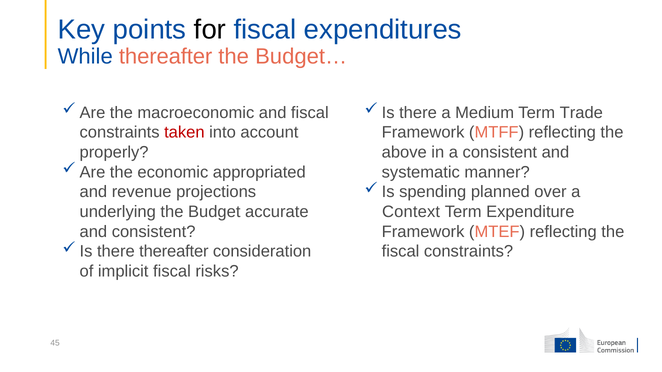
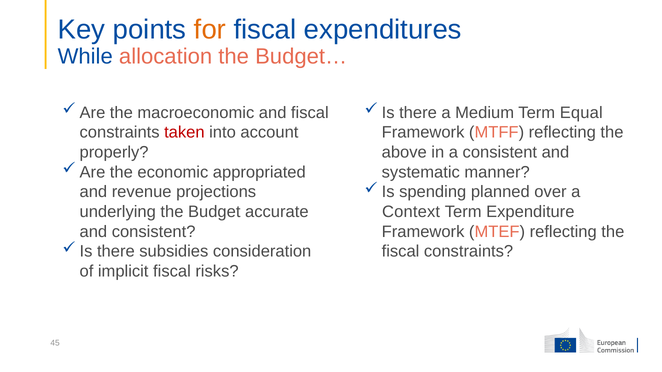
for colour: black -> orange (210, 30)
While thereafter: thereafter -> allocation (166, 57)
Trade: Trade -> Equal (581, 113)
there thereafter: thereafter -> subsidies (174, 252)
